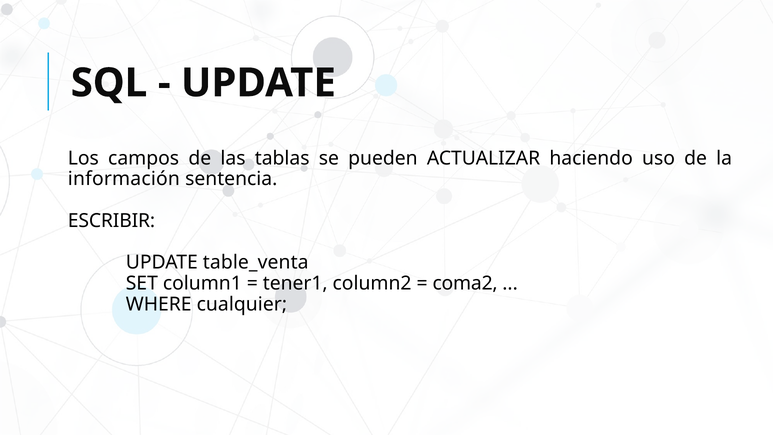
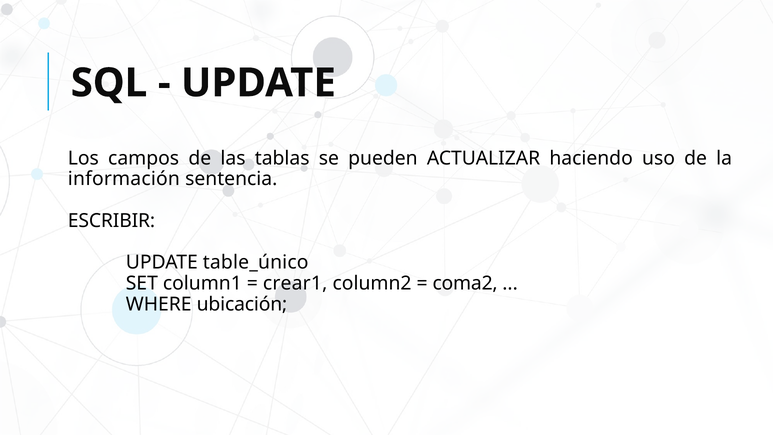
table_venta: table_venta -> table_único (256, 262)
tener1: tener1 -> crear1 (295, 283)
cualquier: cualquier -> ubicación (242, 304)
